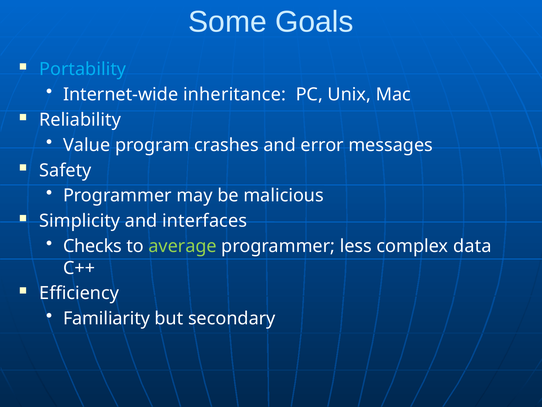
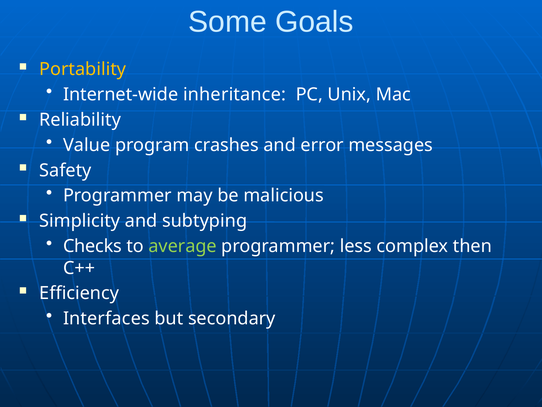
Portability colour: light blue -> yellow (83, 69)
interfaces: interfaces -> subtyping (205, 221)
data: data -> then (472, 246)
Familiarity: Familiarity -> Interfaces (106, 318)
